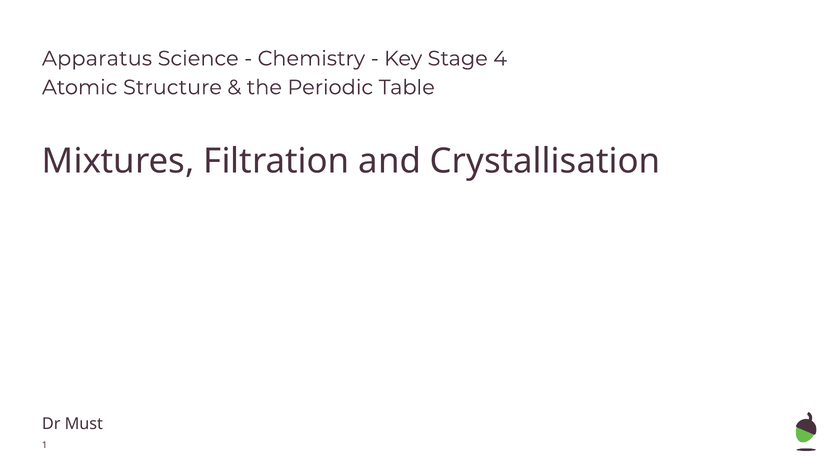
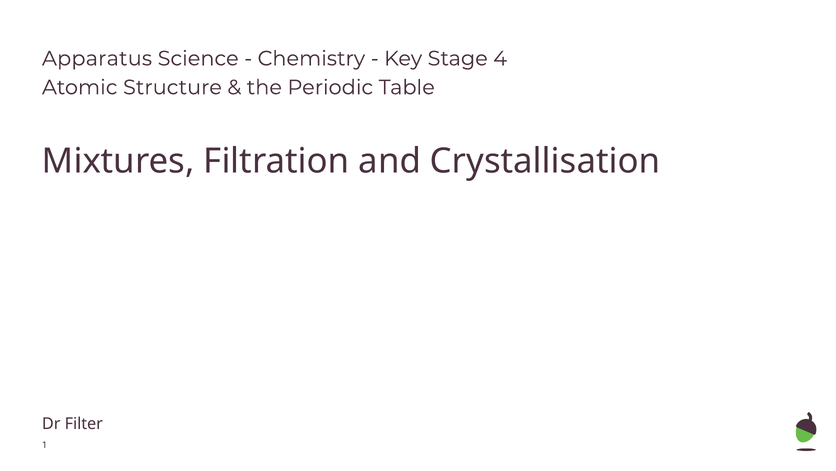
Must: Must -> Filter (84, 423)
